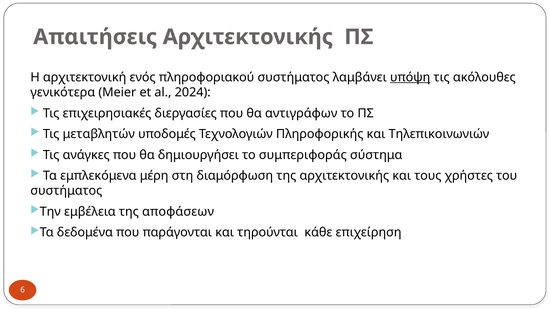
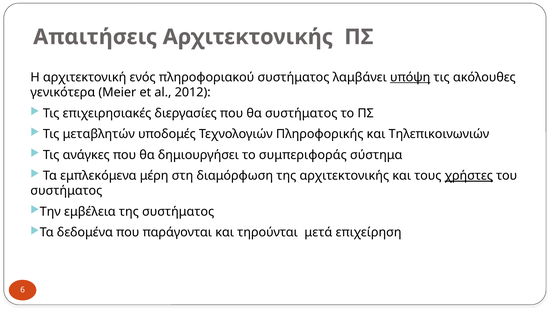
2024: 2024 -> 2012 (193, 93)
θα αντιγράφων: αντιγράφων -> συστήματος (301, 113)
χρήστες underline: none -> present (469, 176)
της αποφάσεων: αποφάσεων -> συστήματος (178, 212)
κάθε: κάθε -> μετά (318, 233)
